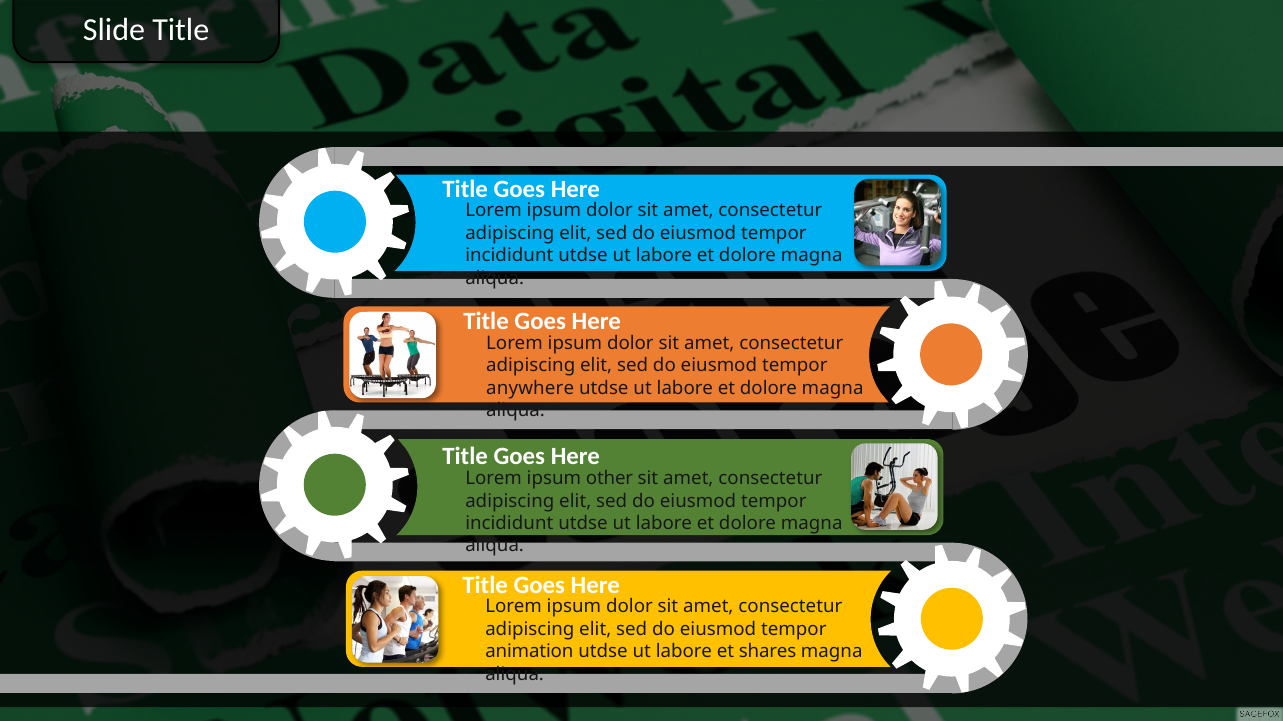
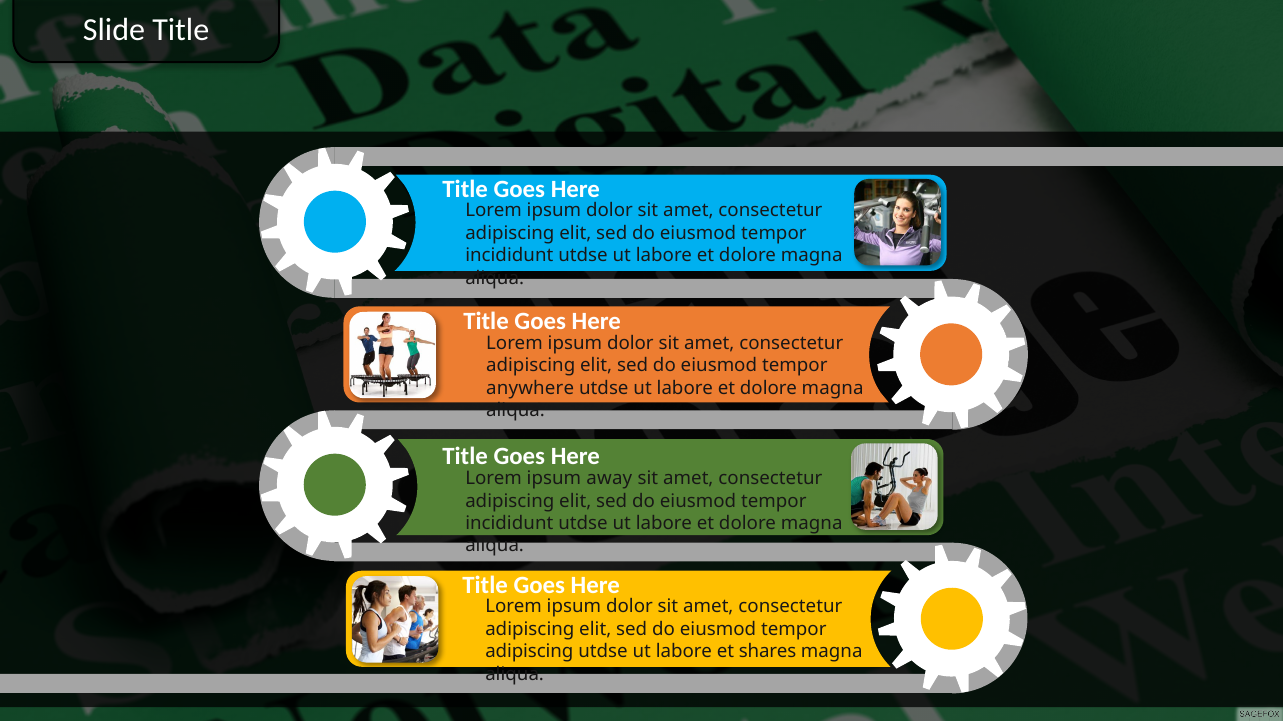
other: other -> away (609, 479)
animation: animation -> adipiscing (529, 652)
